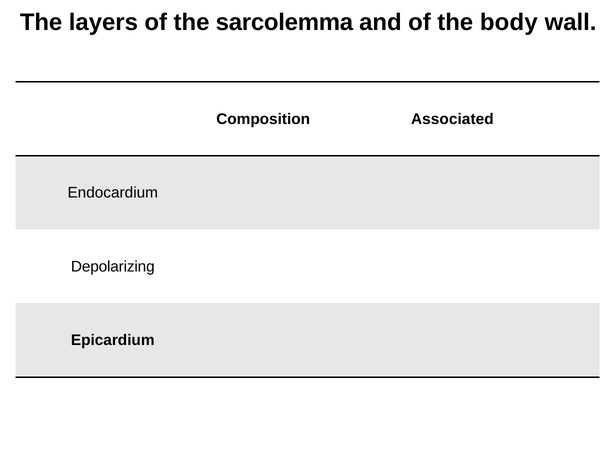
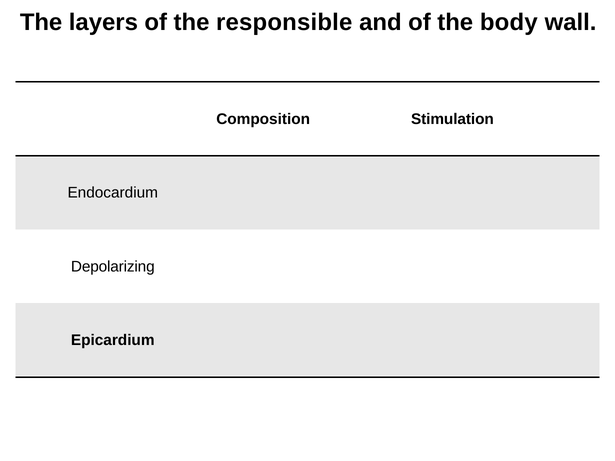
sarcolemma: sarcolemma -> responsible (284, 23)
Associated: Associated -> Stimulation (452, 119)
